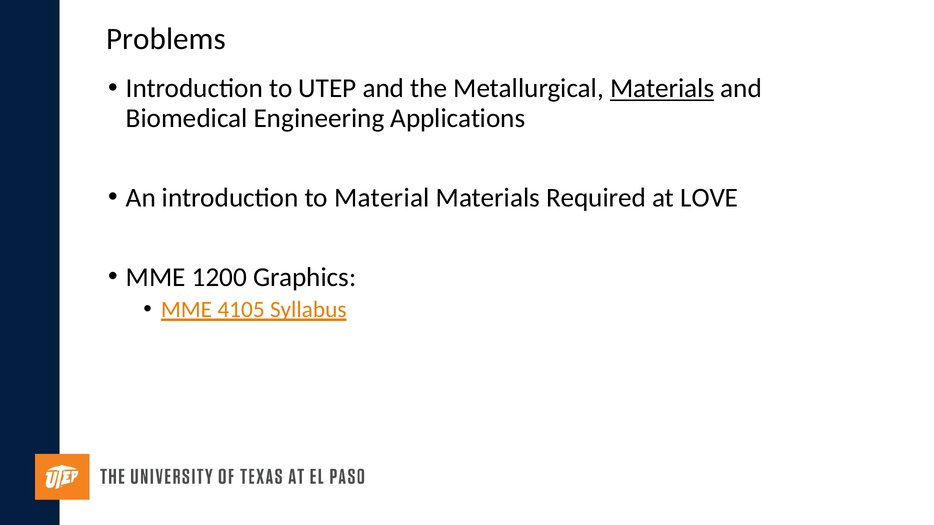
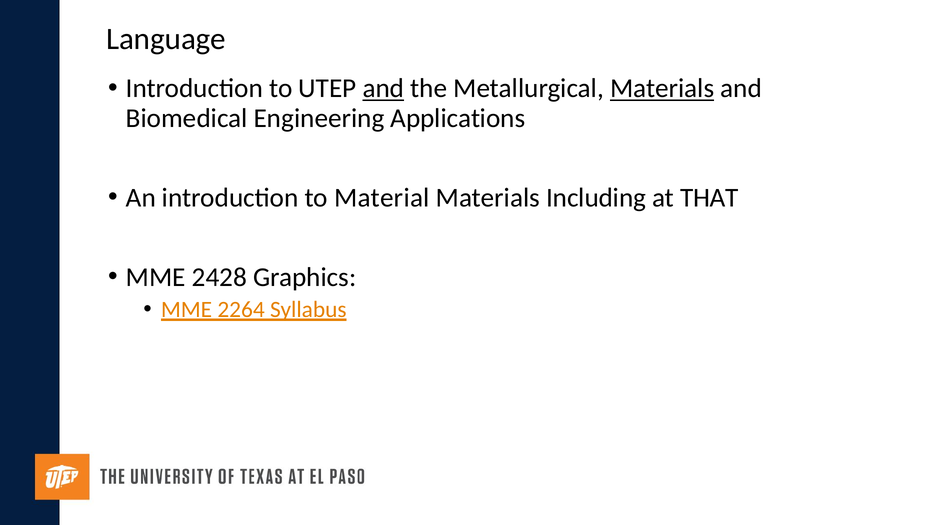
Problems: Problems -> Language (166, 39)
and underline: none -> present (383, 89)
Required: Required -> Including (596, 198)
LOVE: LOVE -> THAT (709, 198)
1200: 1200 -> 2428 (219, 277)
4105: 4105 -> 2264 (241, 310)
